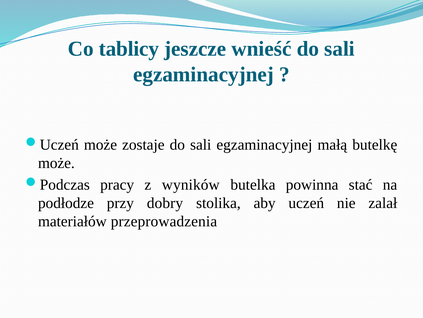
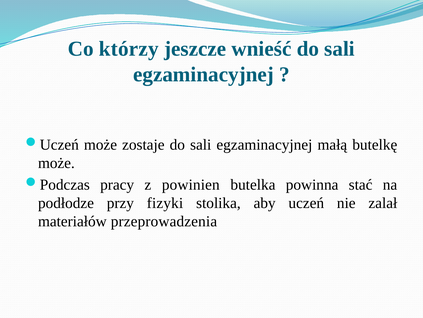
tablicy: tablicy -> którzy (129, 49)
wyników: wyników -> powinien (191, 184)
dobry: dobry -> fizyki (165, 203)
